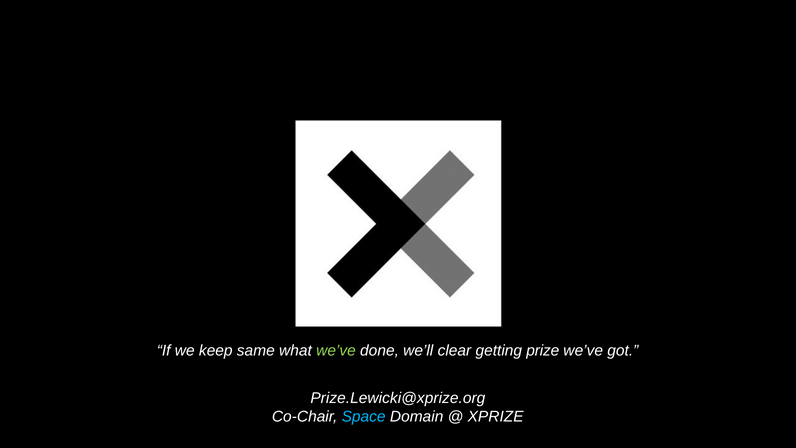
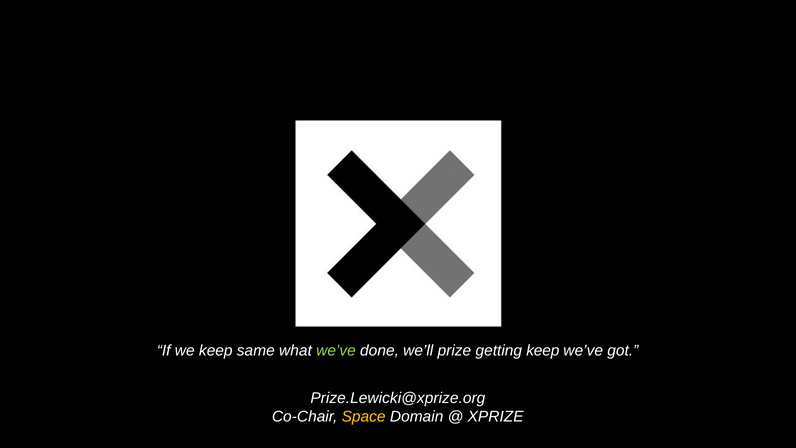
clear: clear -> prize (454, 350)
getting prize: prize -> keep (543, 350)
Space colour: light blue -> yellow (364, 416)
